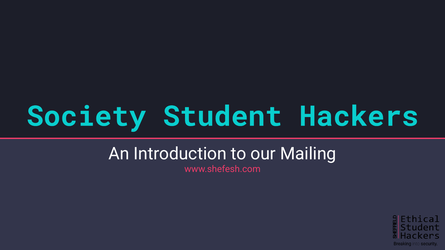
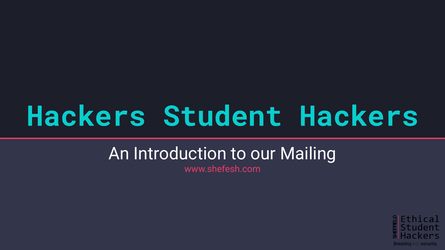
Society: Society -> Hackers (86, 117)
